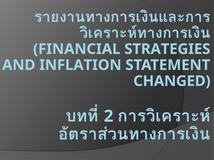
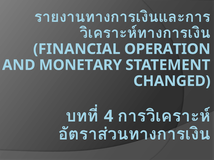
STRATEGIES: STRATEGIES -> OPERATION (167, 49)
INFLATION: INFLATION -> MONETARY (80, 65)
2: 2 -> 4 (109, 117)
